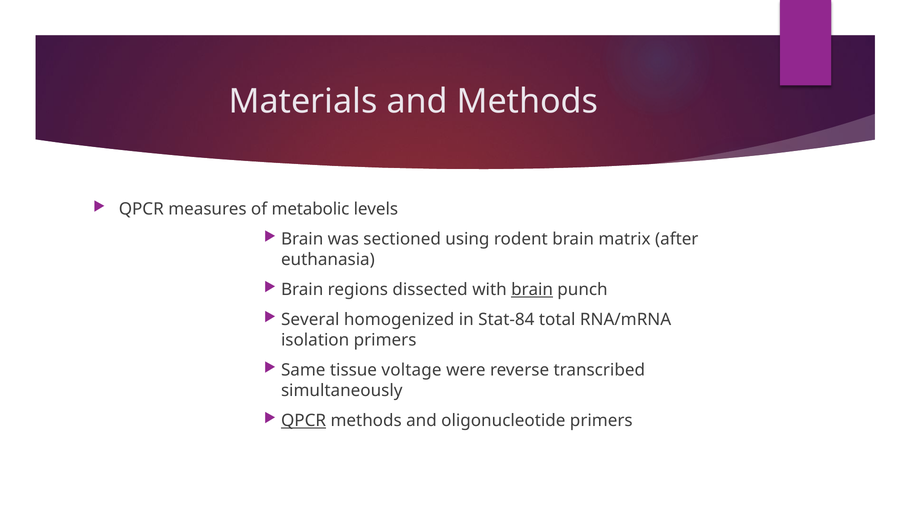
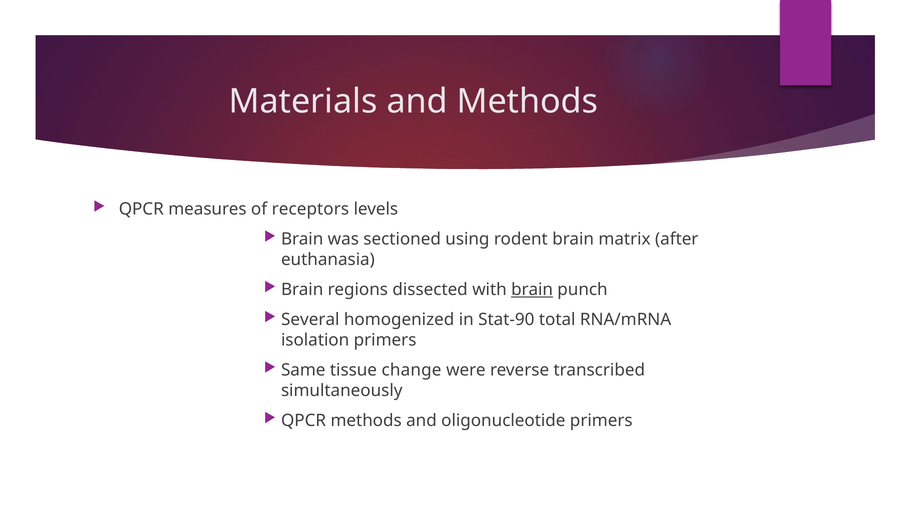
metabolic: metabolic -> receptors (310, 209)
Stat-84: Stat-84 -> Stat-90 (506, 320)
voltage: voltage -> change (412, 370)
QPCR underline: present -> none (304, 421)
